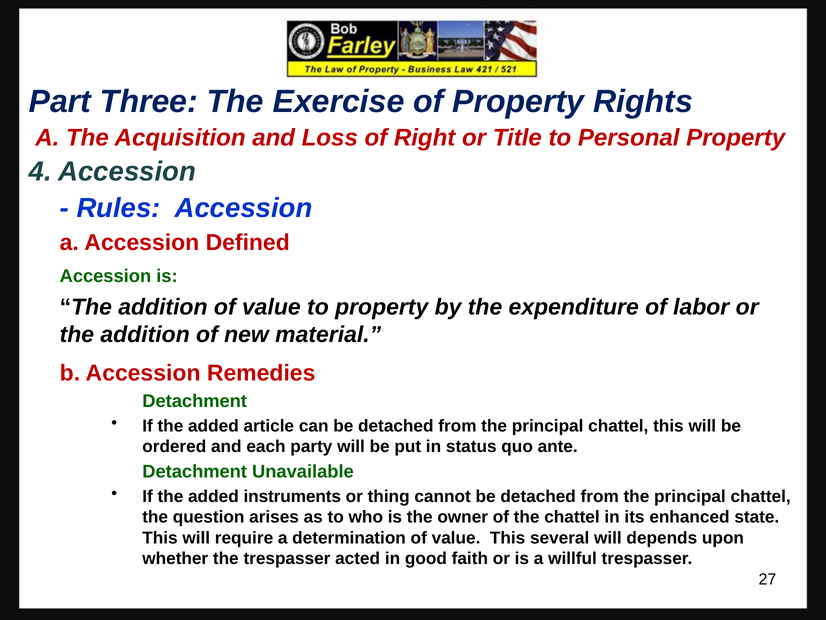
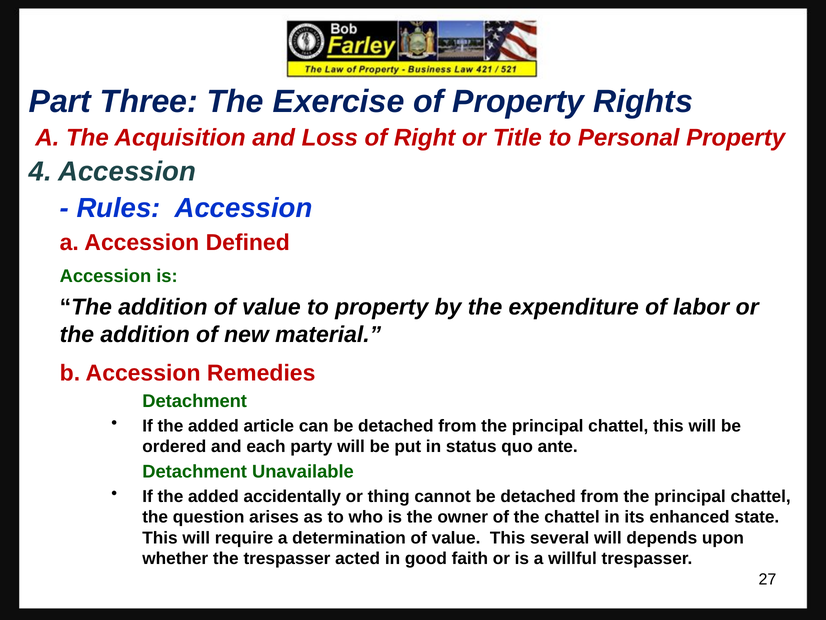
instruments: instruments -> accidentally (292, 496)
